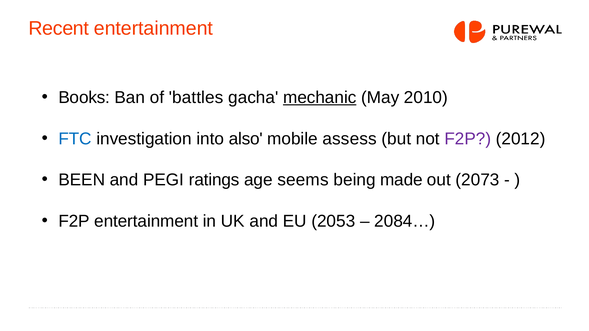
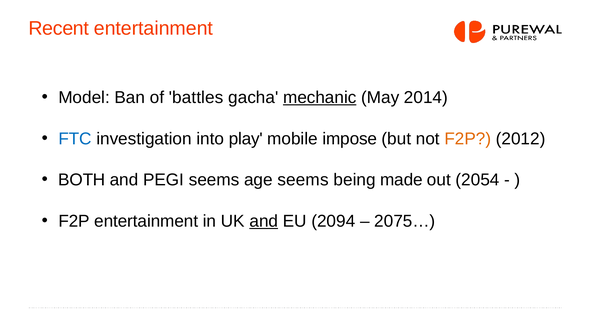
Books: Books -> Model (84, 98)
2010: 2010 -> 2014 (426, 98)
also: also -> play (246, 139)
assess: assess -> impose (350, 139)
F2P colour: purple -> orange (468, 139)
BEEN: BEEN -> BOTH (82, 180)
PEGI ratings: ratings -> seems (214, 180)
2073: 2073 -> 2054 (477, 180)
and underline: none -> present (264, 221)
2053: 2053 -> 2094 (333, 221)
2084…: 2084… -> 2075… (405, 221)
